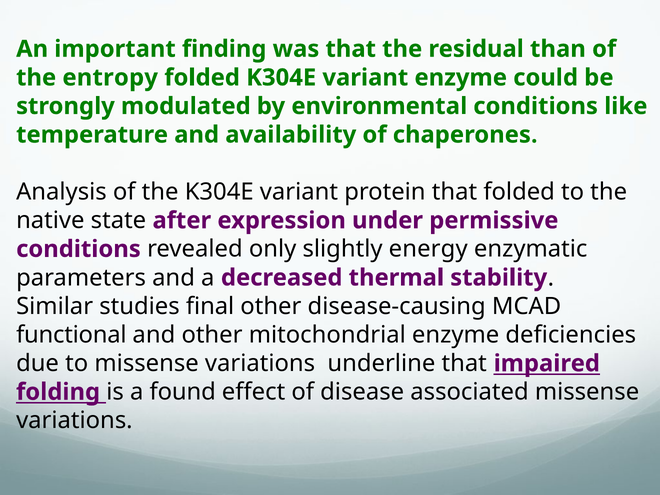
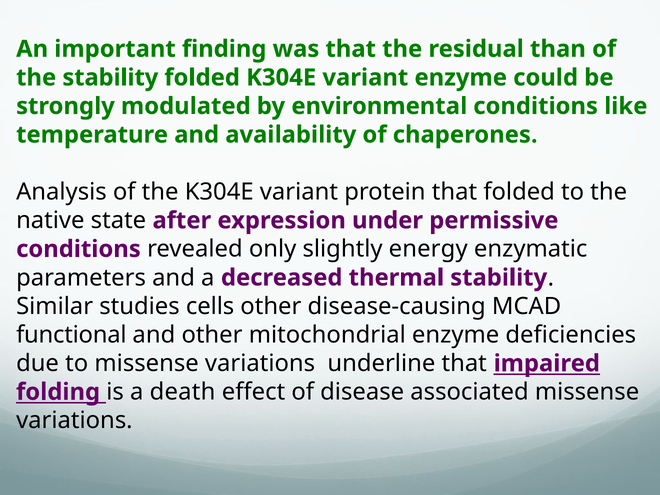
the entropy: entropy -> stability (110, 78)
final: final -> cells (210, 306)
found: found -> death (183, 392)
